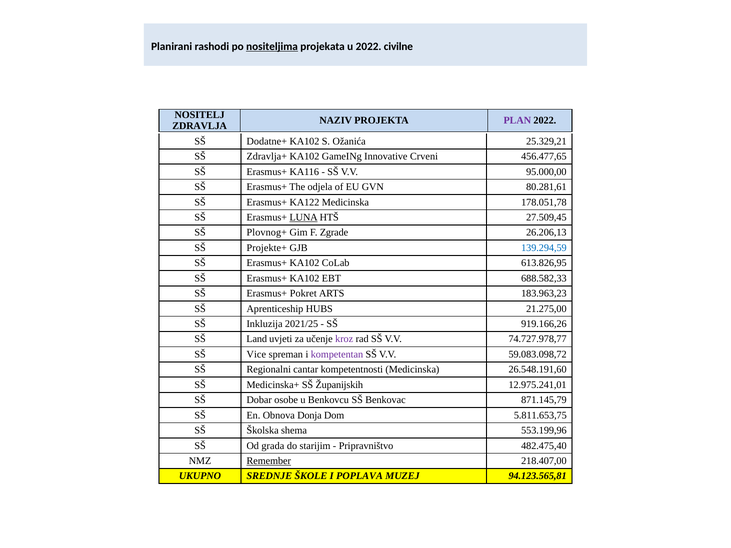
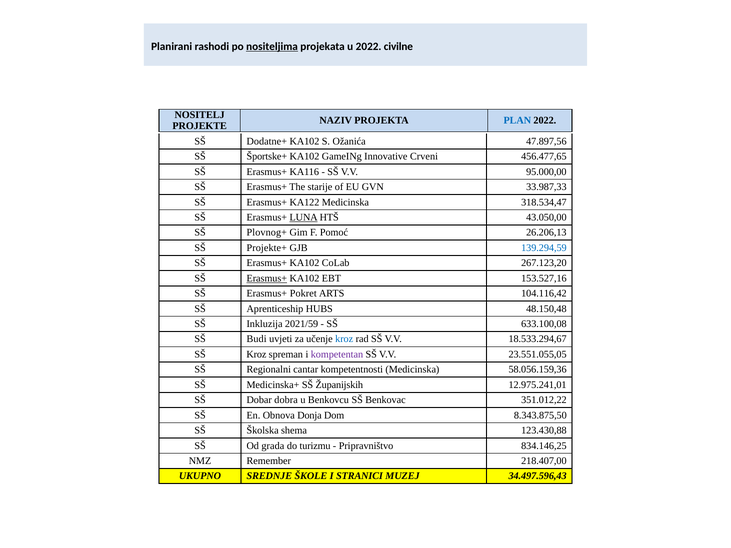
PLAN colour: purple -> blue (517, 121)
ZDRAVLJA: ZDRAVLJA -> PROJEKTE (200, 126)
25.329,21: 25.329,21 -> 47.897,56 (546, 141)
Zdravlja+: Zdravlja+ -> Športske+ (267, 157)
odjela: odjela -> starije (320, 187)
80.281,61: 80.281,61 -> 33.987,33 (546, 187)
178.051,78: 178.051,78 -> 318.534,47 (544, 202)
27.509,45: 27.509,45 -> 43.050,00 (546, 218)
Zgrade: Zgrade -> Pomoć (334, 233)
613.826,95: 613.826,95 -> 267.123,20 (544, 263)
Erasmus+ underline: none -> present (267, 278)
688.582,33: 688.582,33 -> 153.527,16 (544, 278)
183.963,23: 183.963,23 -> 104.116,42 (544, 294)
21.275,00: 21.275,00 -> 48.150,48 (546, 309)
2021/25: 2021/25 -> 2021/59 (302, 324)
919.166,26: 919.166,26 -> 633.100,08 (544, 324)
Land: Land -> Budi (257, 339)
kroz colour: purple -> blue (344, 339)
74.727.978,77: 74.727.978,77 -> 18.533.294,67 (538, 339)
SŠ Vice: Vice -> Kroz (256, 355)
59.083.098,72: 59.083.098,72 -> 23.551.055,05 (538, 355)
26.548.191,60: 26.548.191,60 -> 58.056.159,36 (538, 370)
osobe: osobe -> dobra (286, 400)
871.145,79: 871.145,79 -> 351.012,22 (544, 400)
5.811.653,75: 5.811.653,75 -> 8.343.875,50 (540, 415)
553.199,96: 553.199,96 -> 123.430,88 (544, 431)
starijim: starijim -> turizmu (315, 446)
482.475,40: 482.475,40 -> 834.146,25 (544, 446)
Remember underline: present -> none (269, 461)
POPLAVA: POPLAVA -> STRANICI (360, 476)
94.123.565,81: 94.123.565,81 -> 34.497.596,43 (538, 476)
